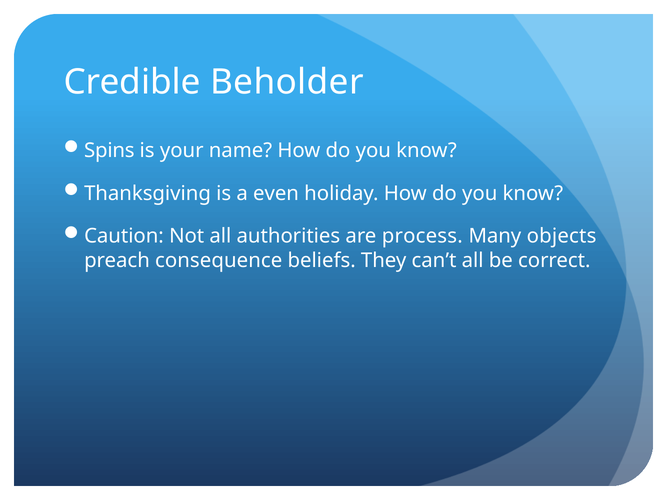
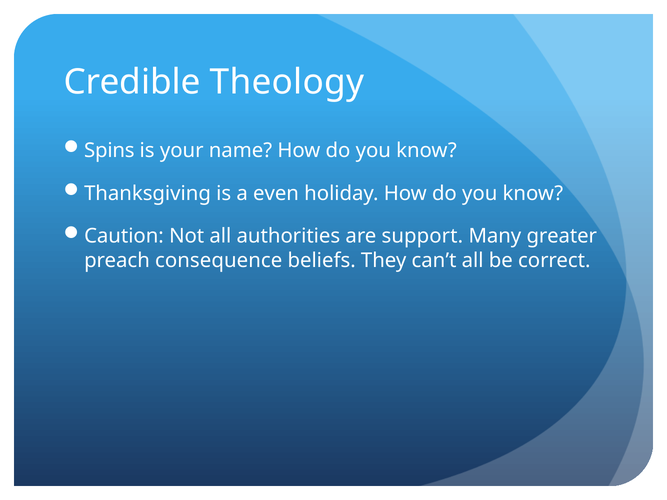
Beholder: Beholder -> Theology (287, 82)
process: process -> support (422, 236)
objects: objects -> greater (562, 236)
